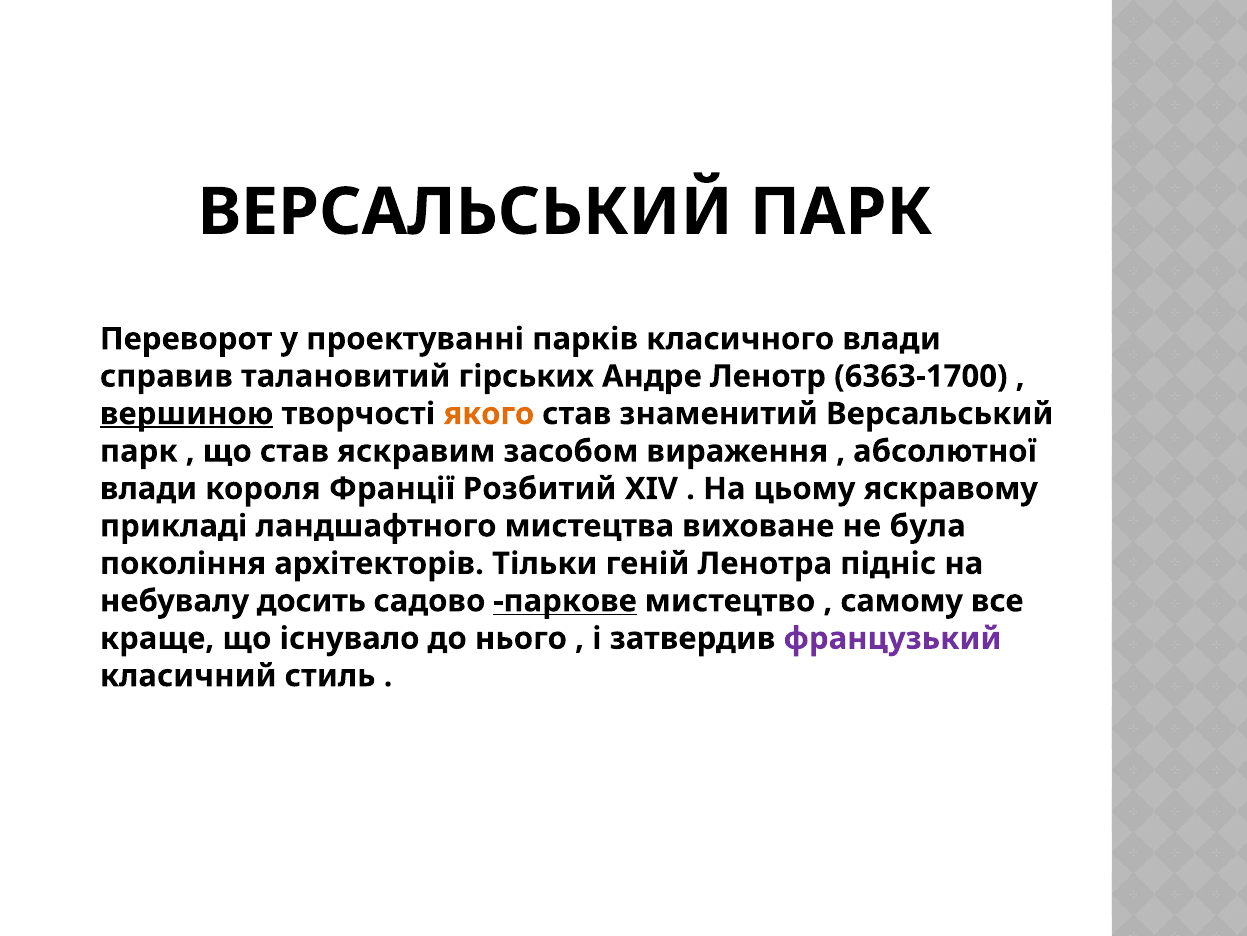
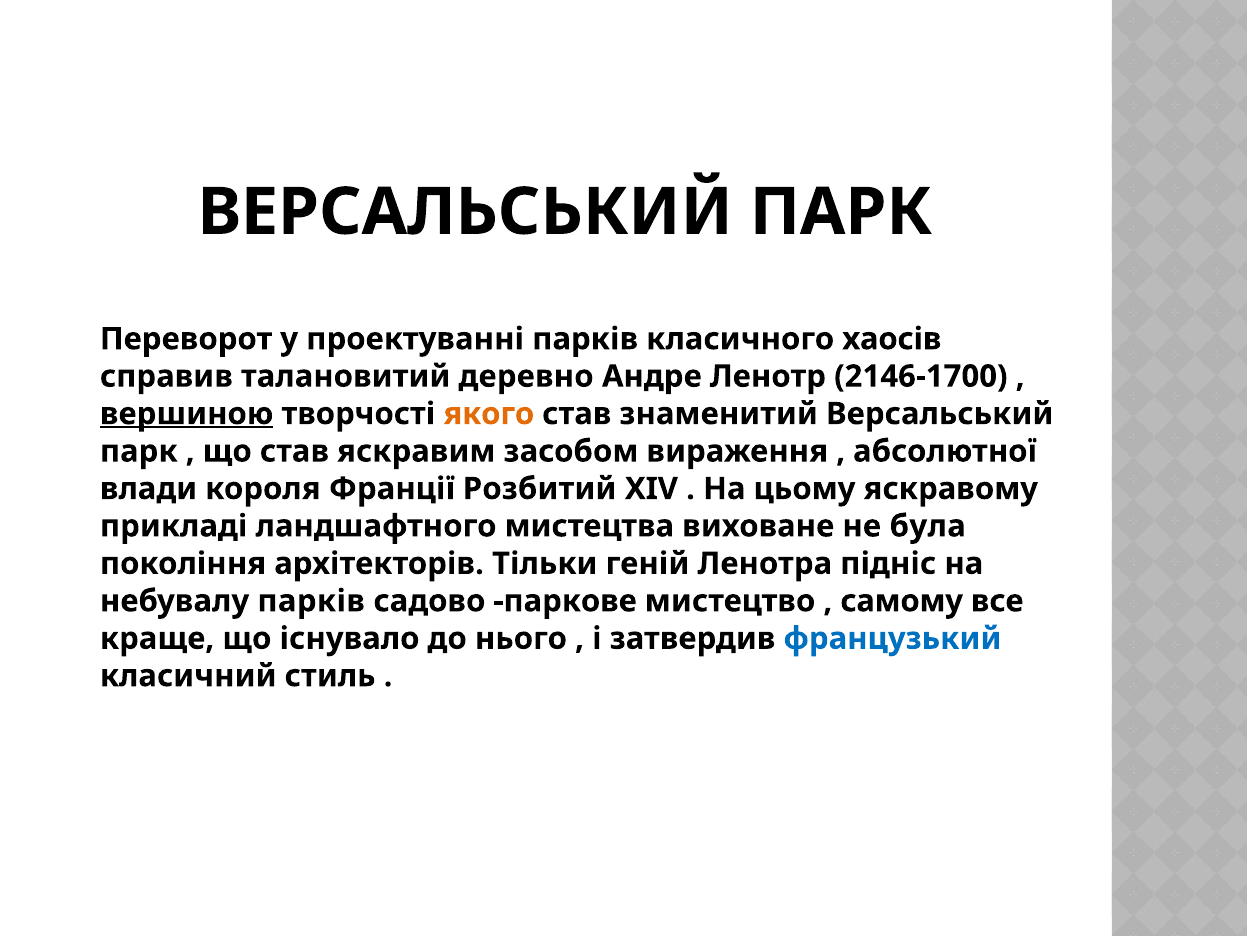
класичного влади: влади -> хаосів (892, 339)
гірських: гірських -> деревно (526, 376)
6363-1700: 6363-1700 -> 2146-1700 (921, 376)
небувалу досить: досить -> парків (311, 601)
паркове underline: present -> none (565, 601)
французький colour: purple -> blue (892, 638)
